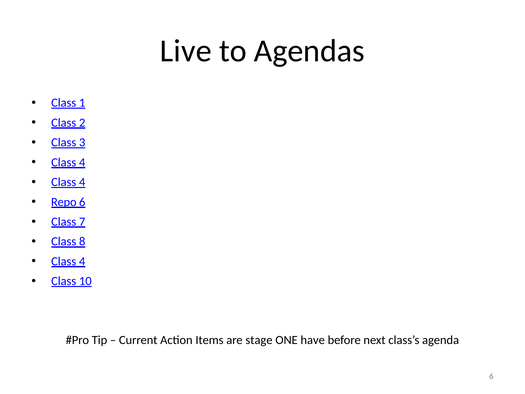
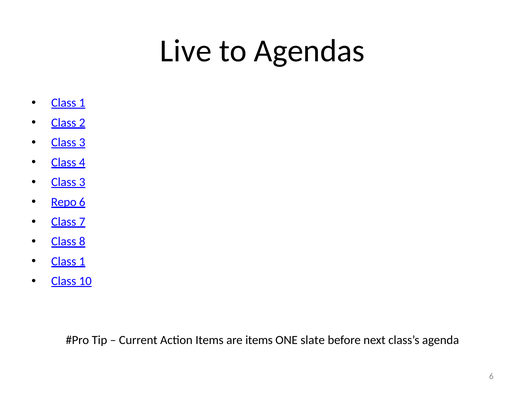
4: 4 -> 3 (82, 182)
4: 4 -> 1 (82, 261)
are stage: stage -> items (259, 340)
have: have -> slate (313, 340)
